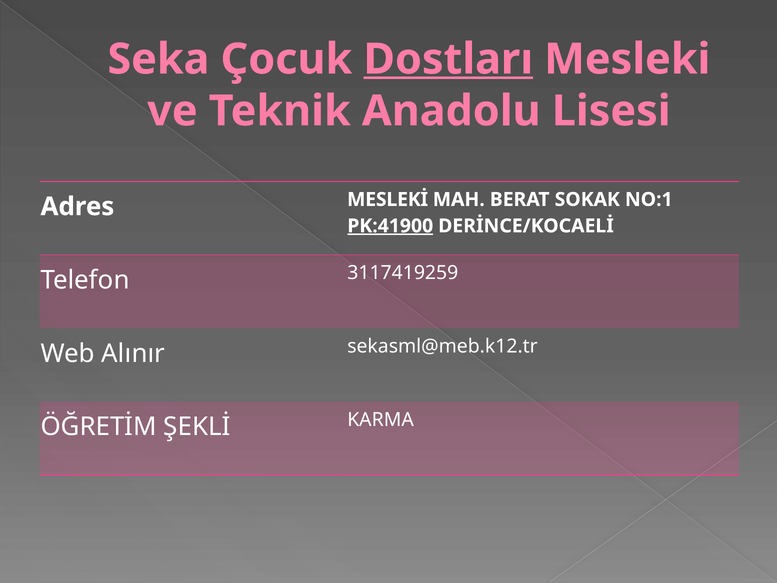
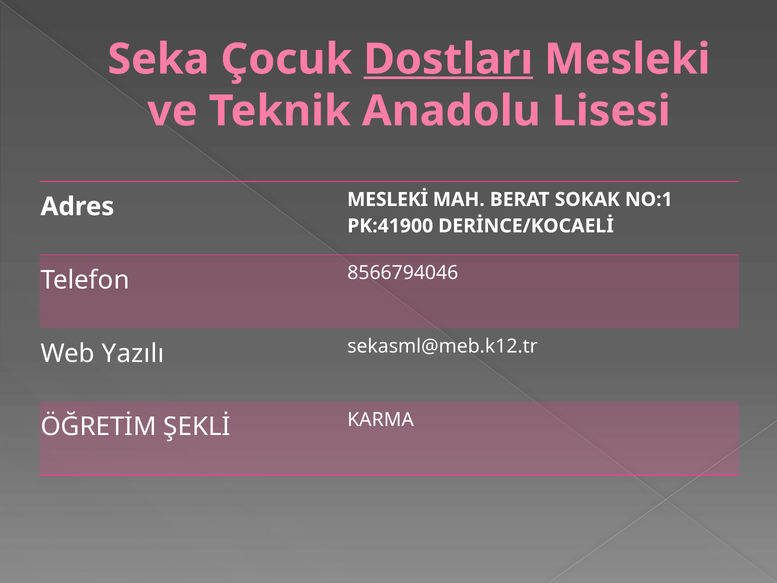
PK:41900 underline: present -> none (390, 226)
3117419259: 3117419259 -> 8566794046 (403, 273)
Alınır: Alınır -> Yazılı (133, 353)
